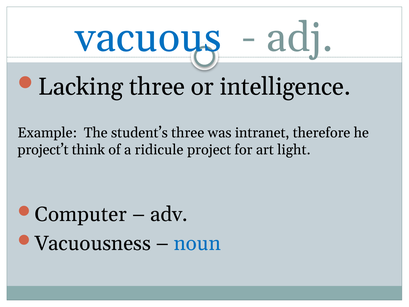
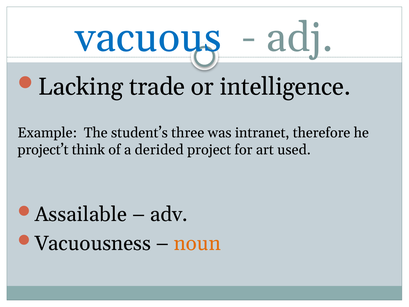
Lacking three: three -> trade (157, 87)
ridicule: ridicule -> derided (159, 150)
light: light -> used (294, 150)
Computer: Computer -> Assailable (81, 214)
noun colour: blue -> orange (197, 243)
